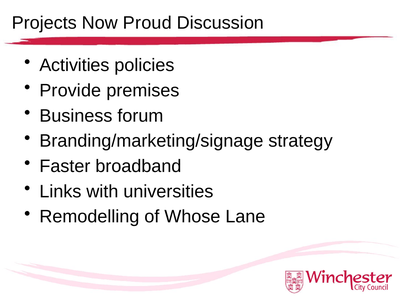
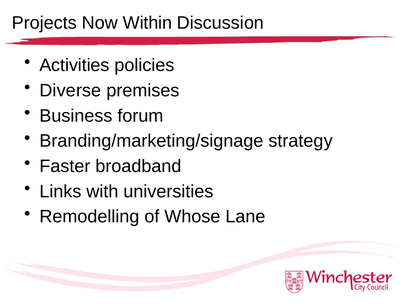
Proud: Proud -> Within (148, 23)
Provide: Provide -> Diverse (70, 90)
